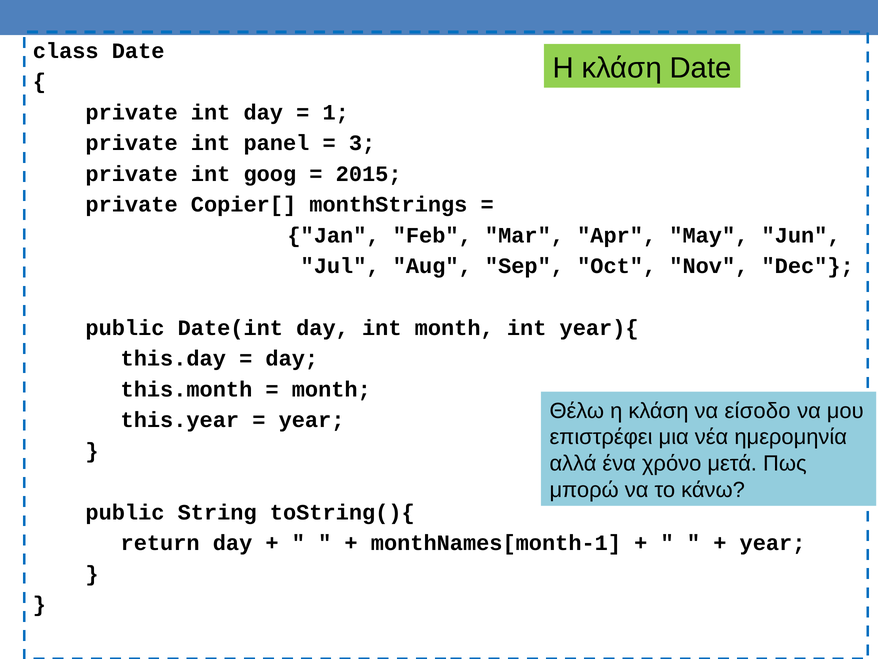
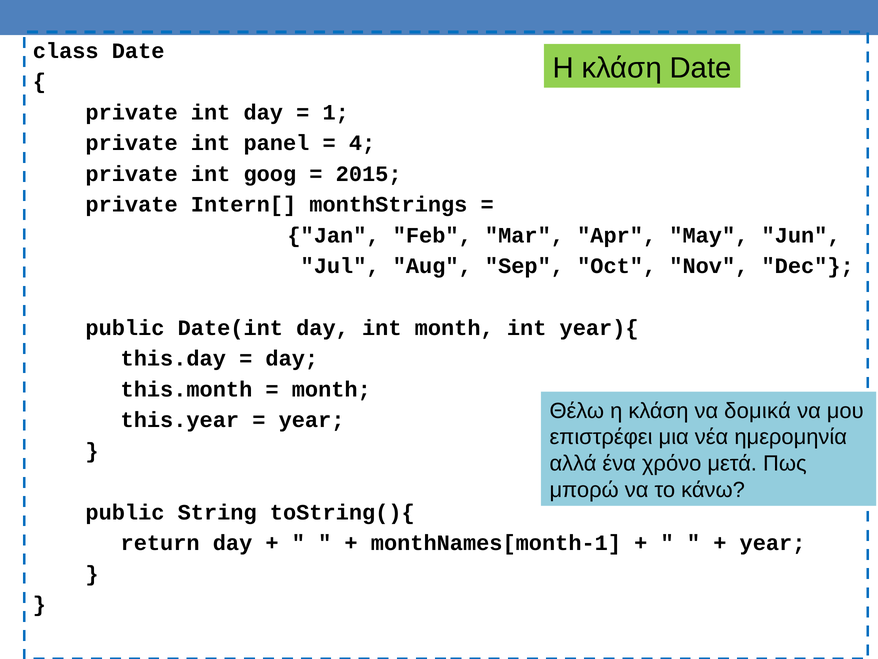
3: 3 -> 4 (362, 143)
Copier[: Copier[ -> Intern[ (244, 205)
είσοδο: είσοδο -> δομικά (758, 410)
